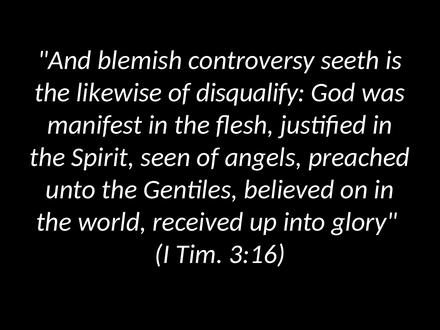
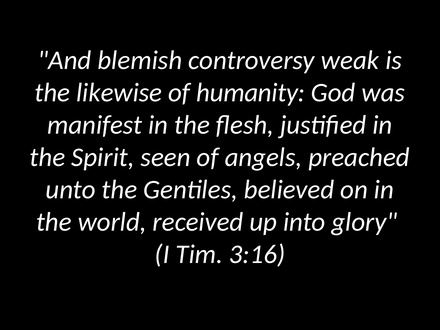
seeth: seeth -> weak (350, 60)
disqualify: disqualify -> humanity (251, 93)
